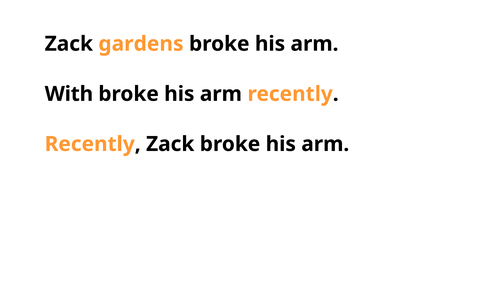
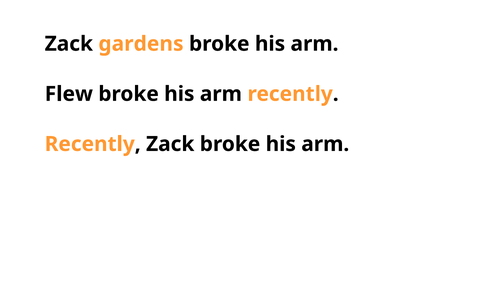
With: With -> Flew (69, 94)
